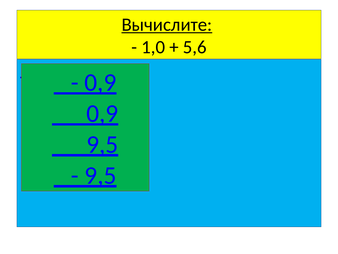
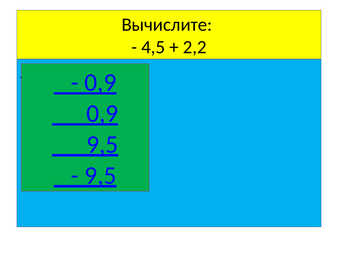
Вычислите underline: present -> none (167, 25)
1,0: 1,0 -> 4,5 (153, 47)
5,6: 5,6 -> 2,2 (195, 47)
